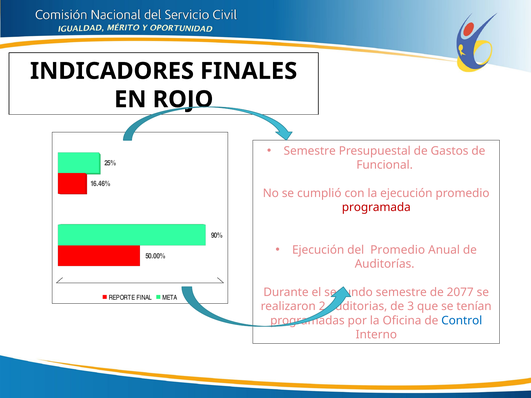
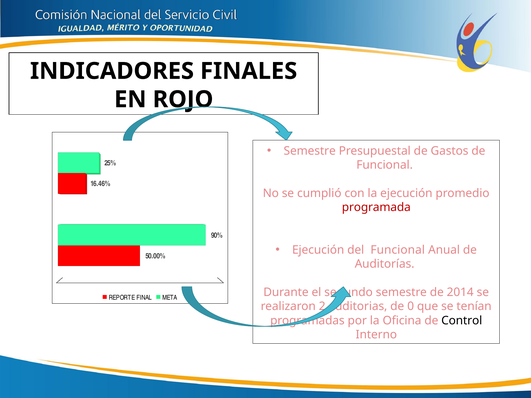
del Promedio: Promedio -> Funcional (398, 250)
2077: 2077 -> 2014 (460, 292)
3: 3 -> 0 (411, 307)
Control colour: blue -> black (462, 321)
